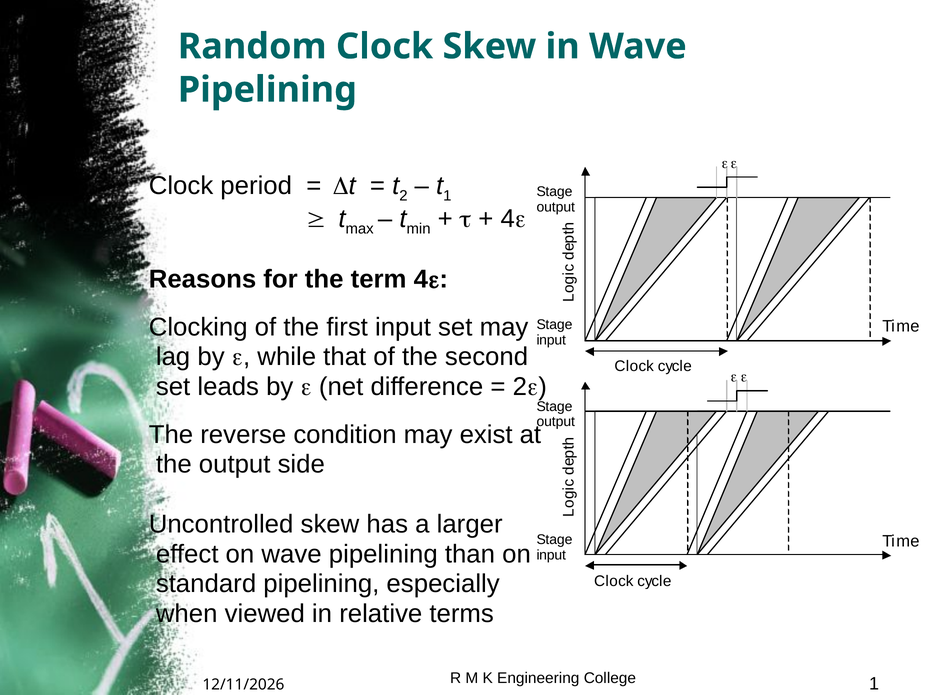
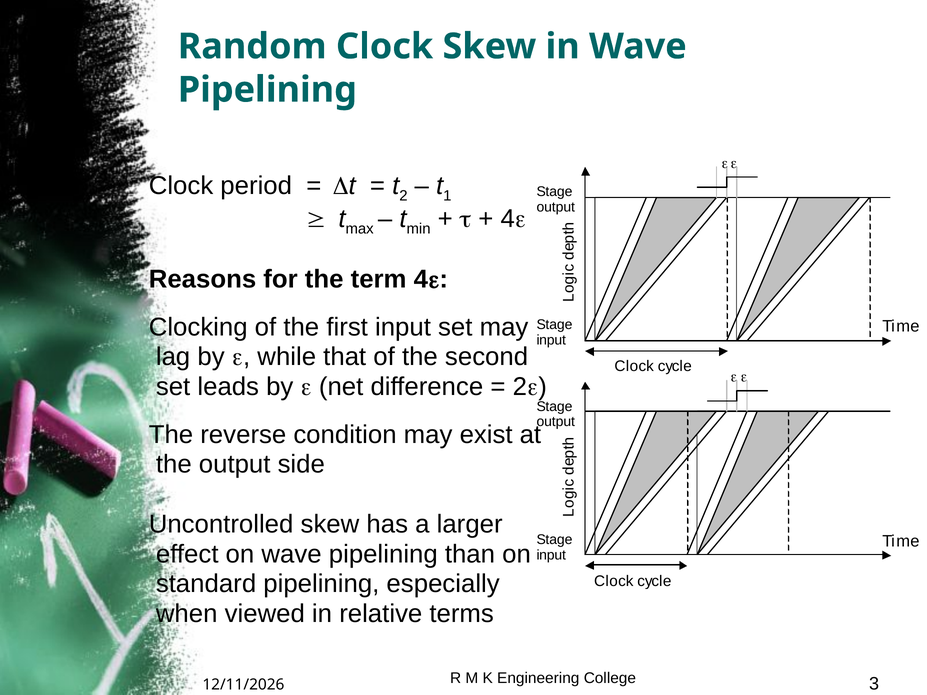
College 1: 1 -> 3 (874, 684)
